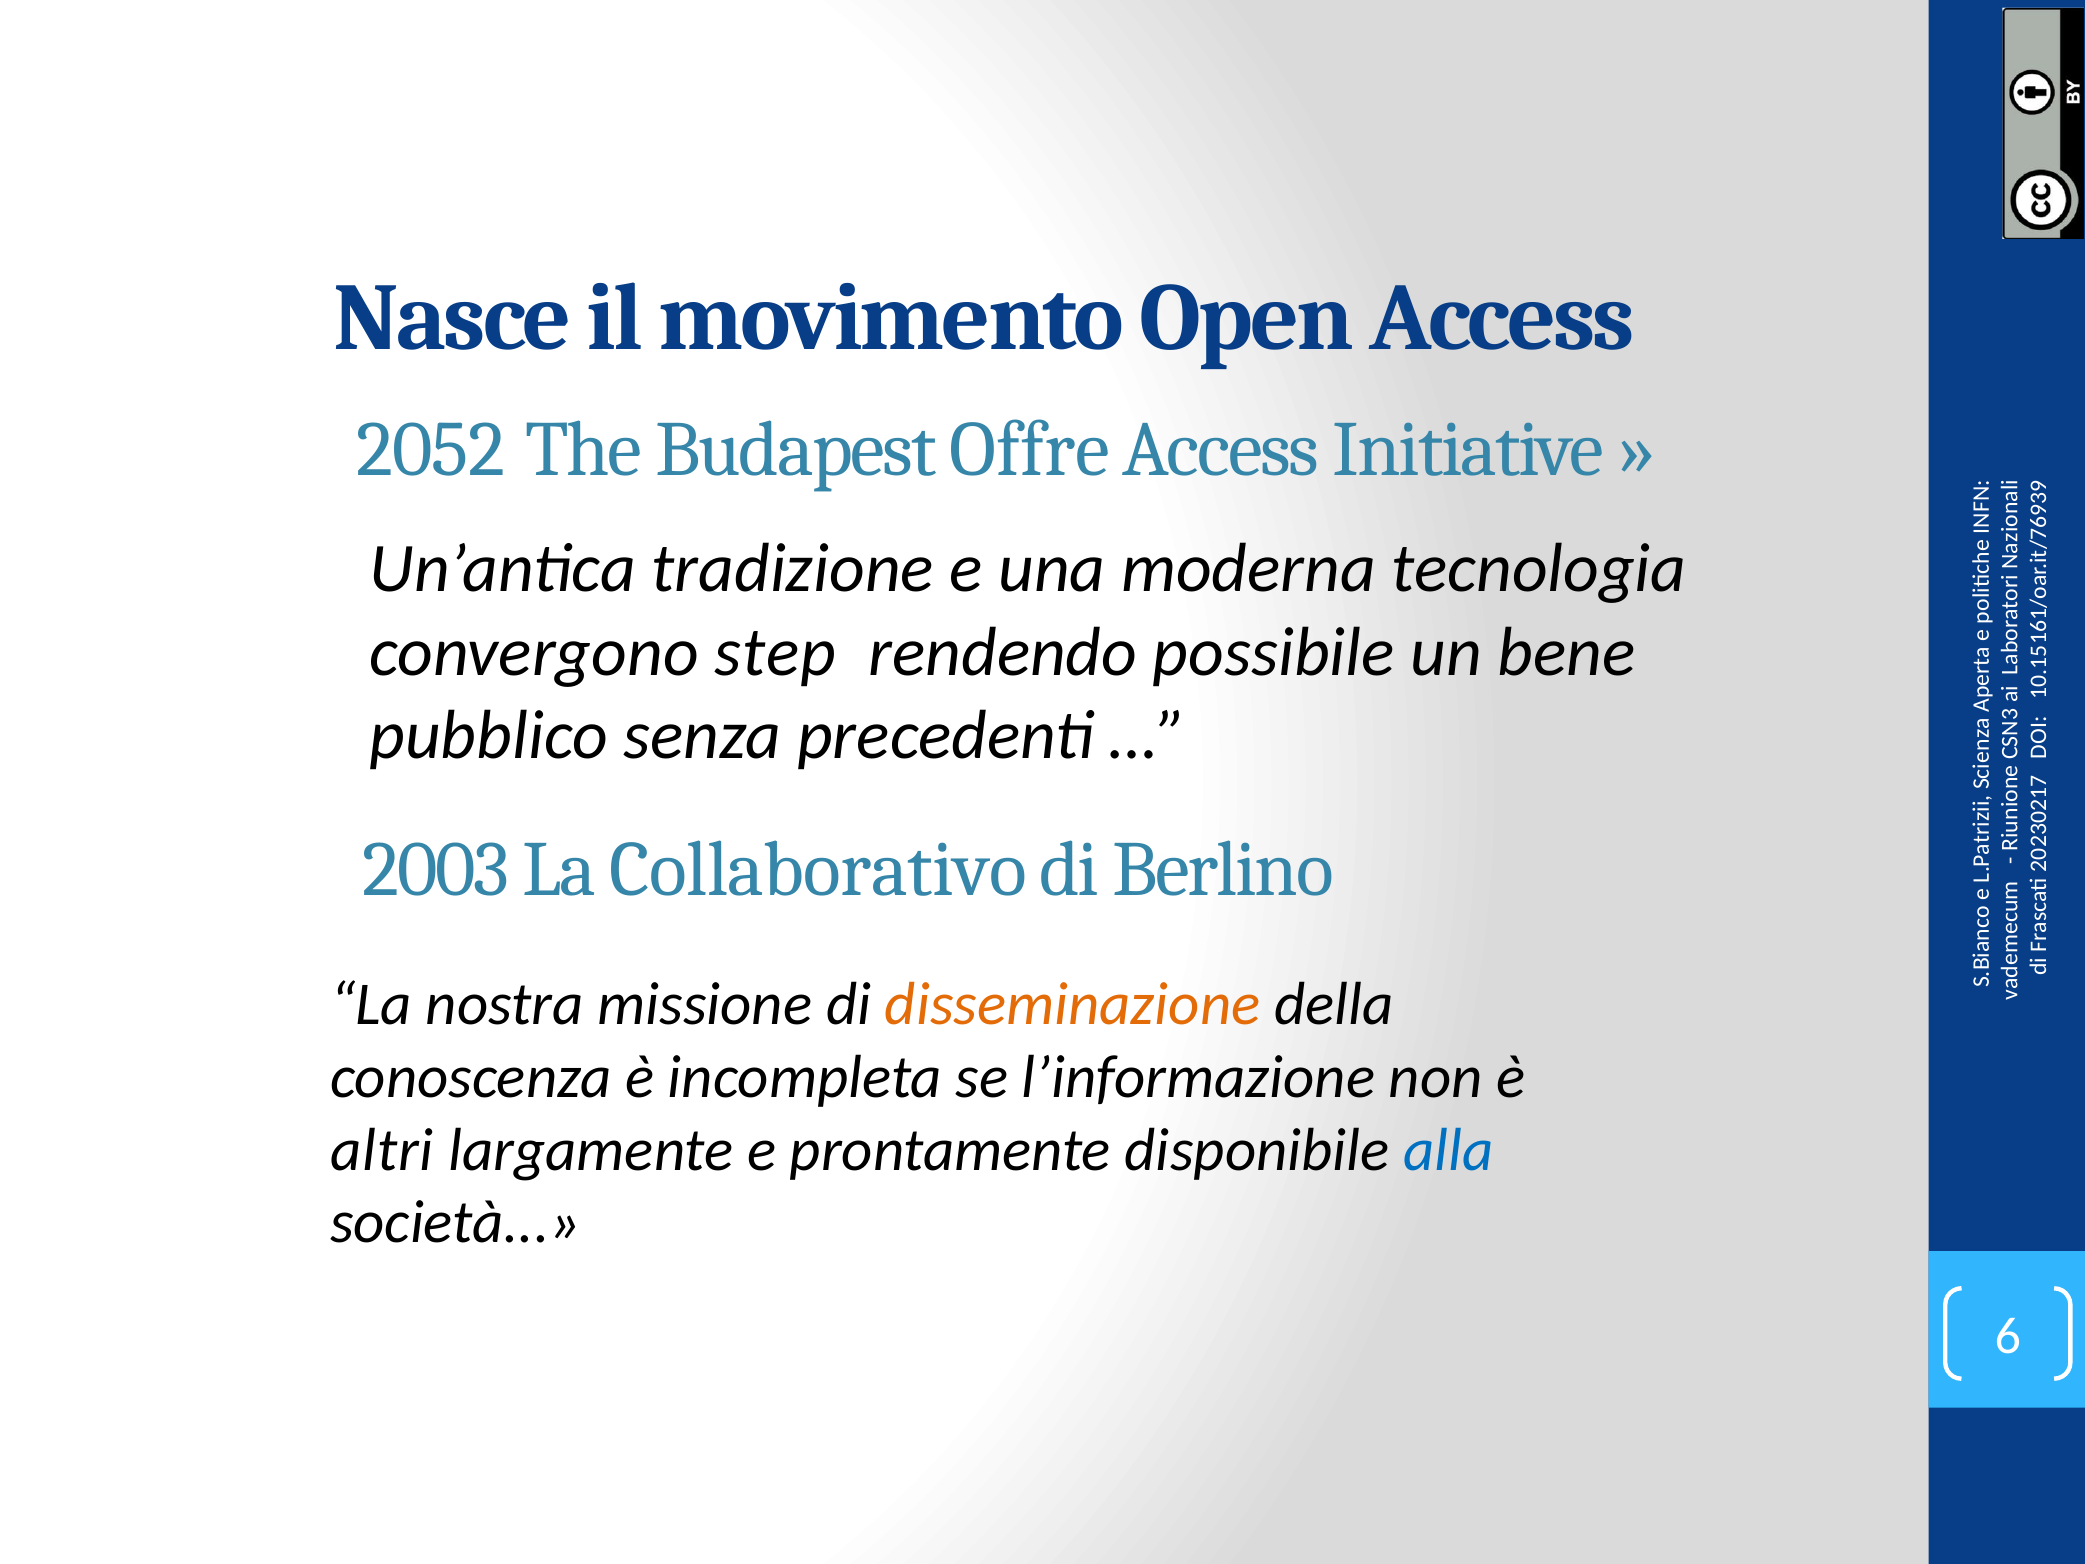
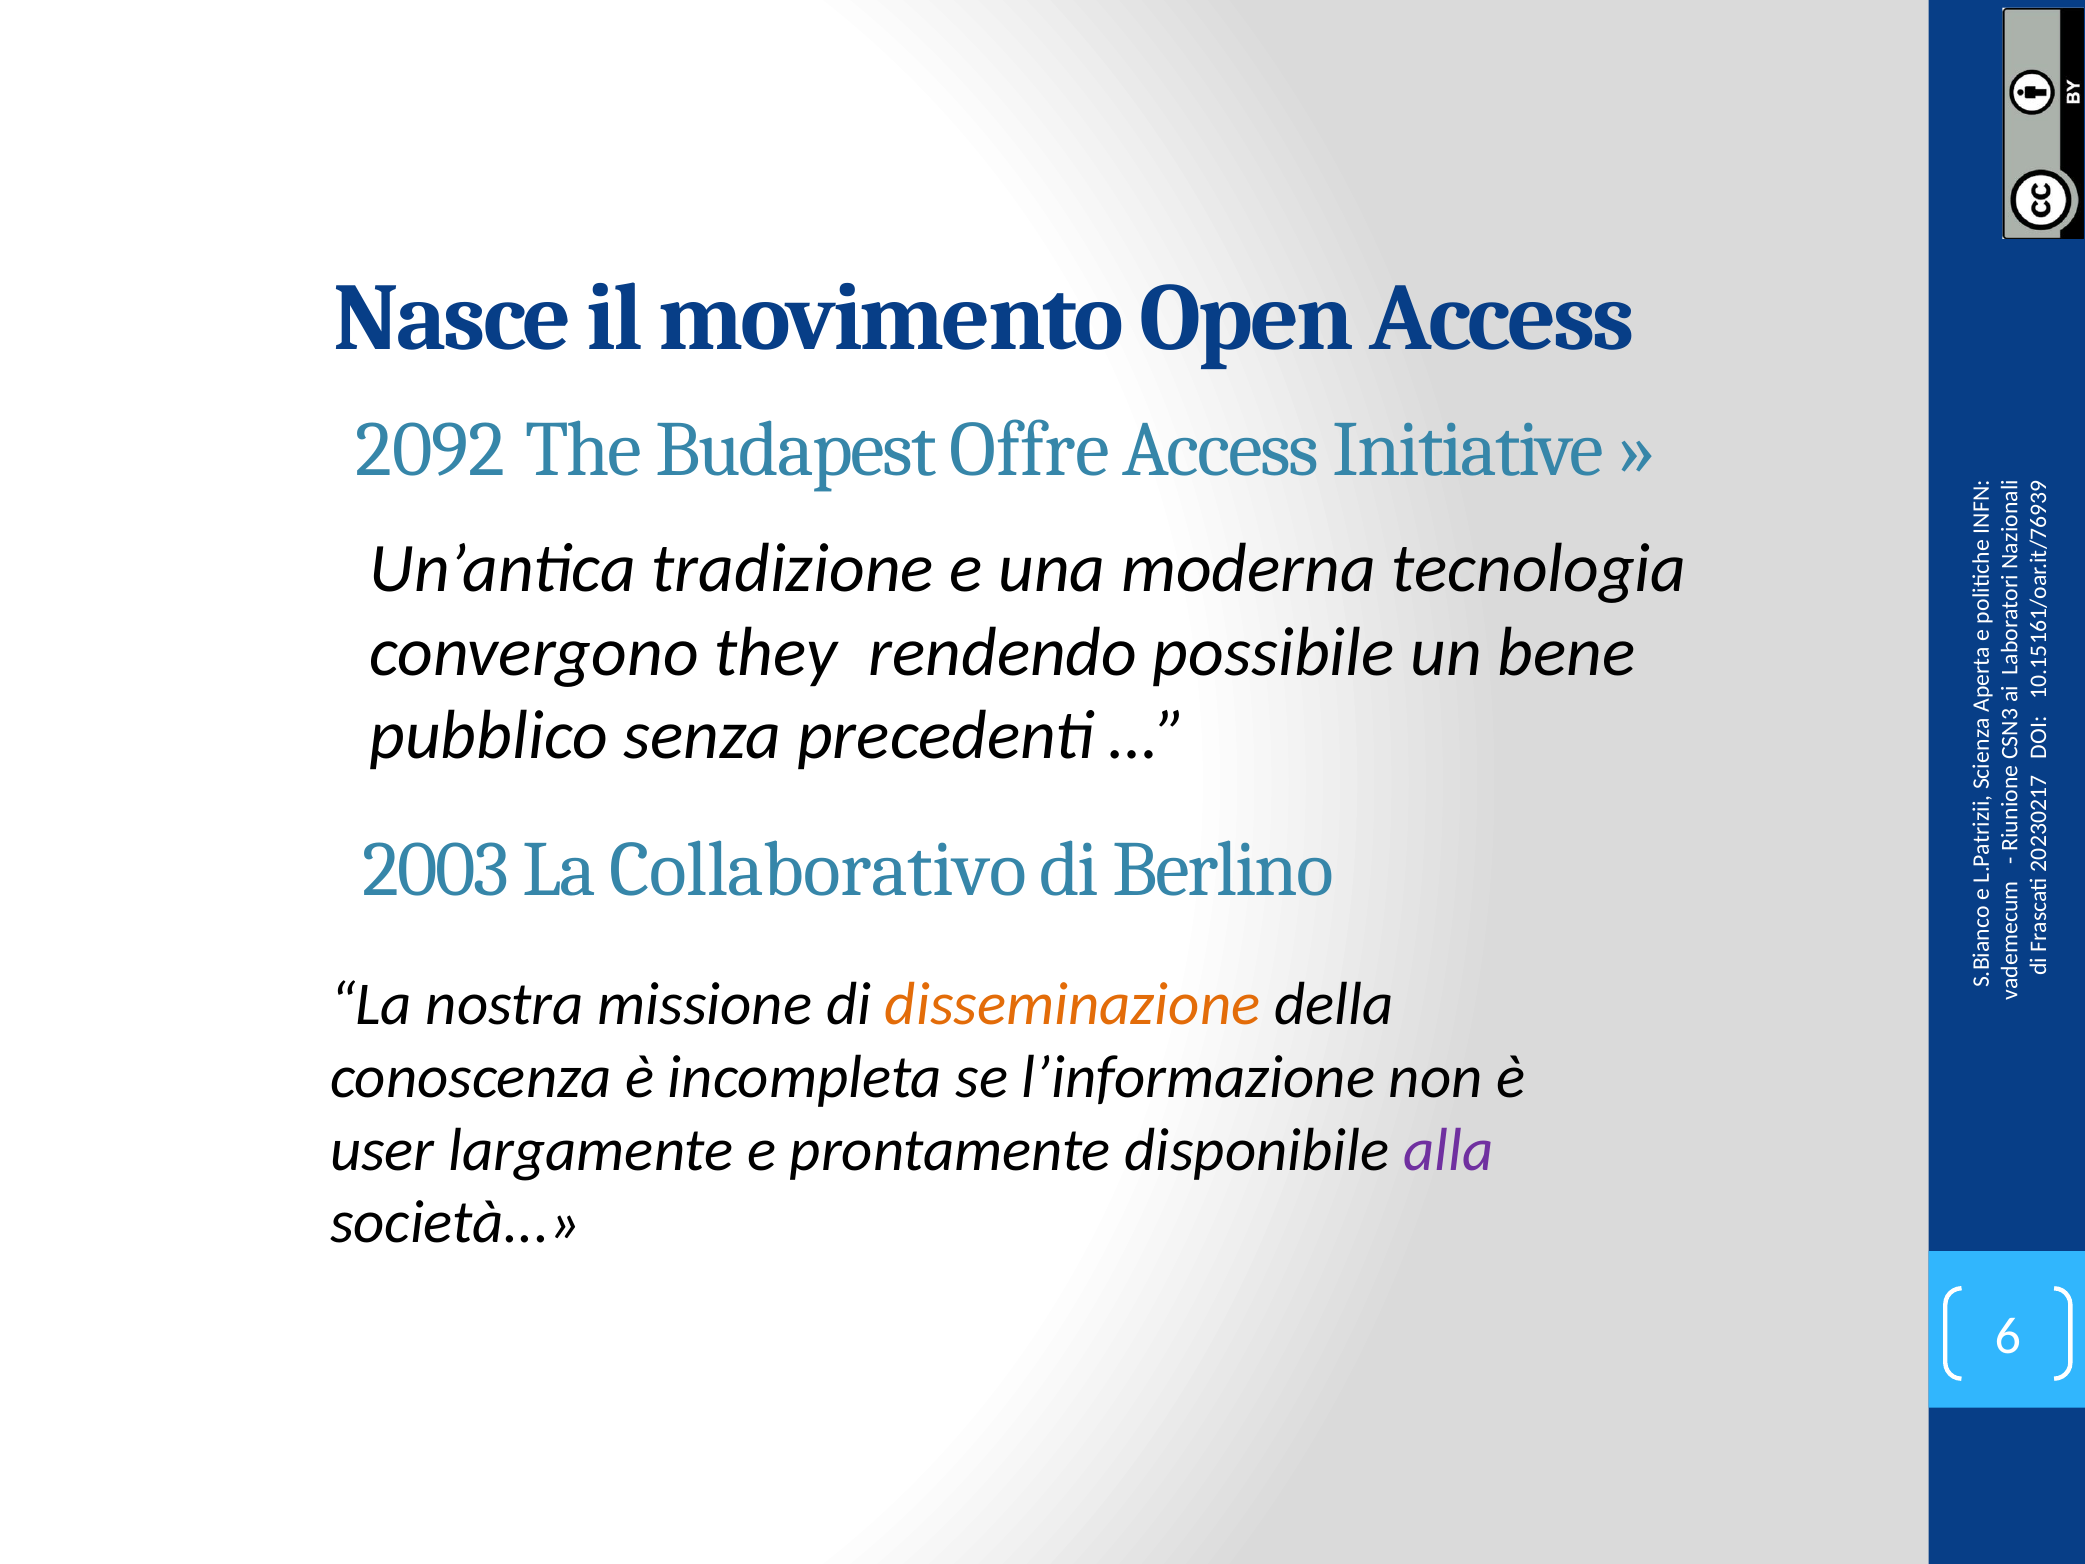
2052: 2052 -> 2092 (431, 450)
step: step -> they (776, 652)
altri: altri -> user (382, 1150)
alla colour: blue -> purple (1448, 1150)
